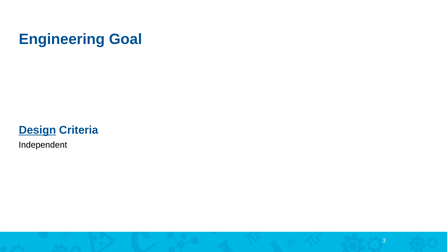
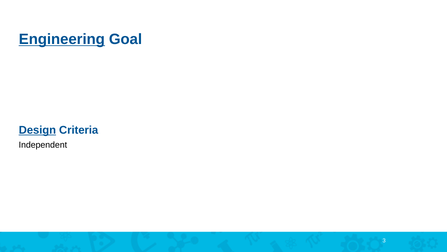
Engineering underline: none -> present (62, 39)
